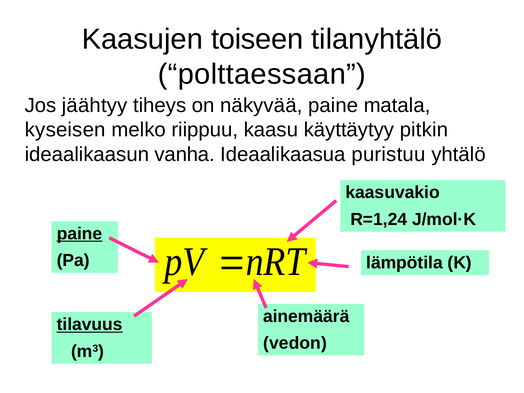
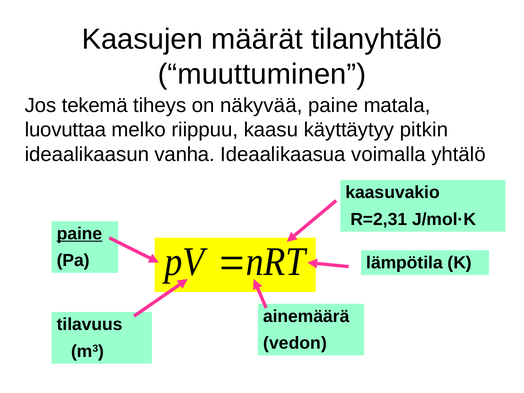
toiseen: toiseen -> määrät (257, 39)
polttaessaan: polttaessaan -> muuttuminen (262, 74)
jäähtyy: jäähtyy -> tekemä (95, 105)
kyseisen: kyseisen -> luovuttaa (65, 130)
puristuu: puristuu -> voimalla (389, 154)
R=1,24: R=1,24 -> R=2,31 (379, 219)
tilavuus underline: present -> none (90, 325)
